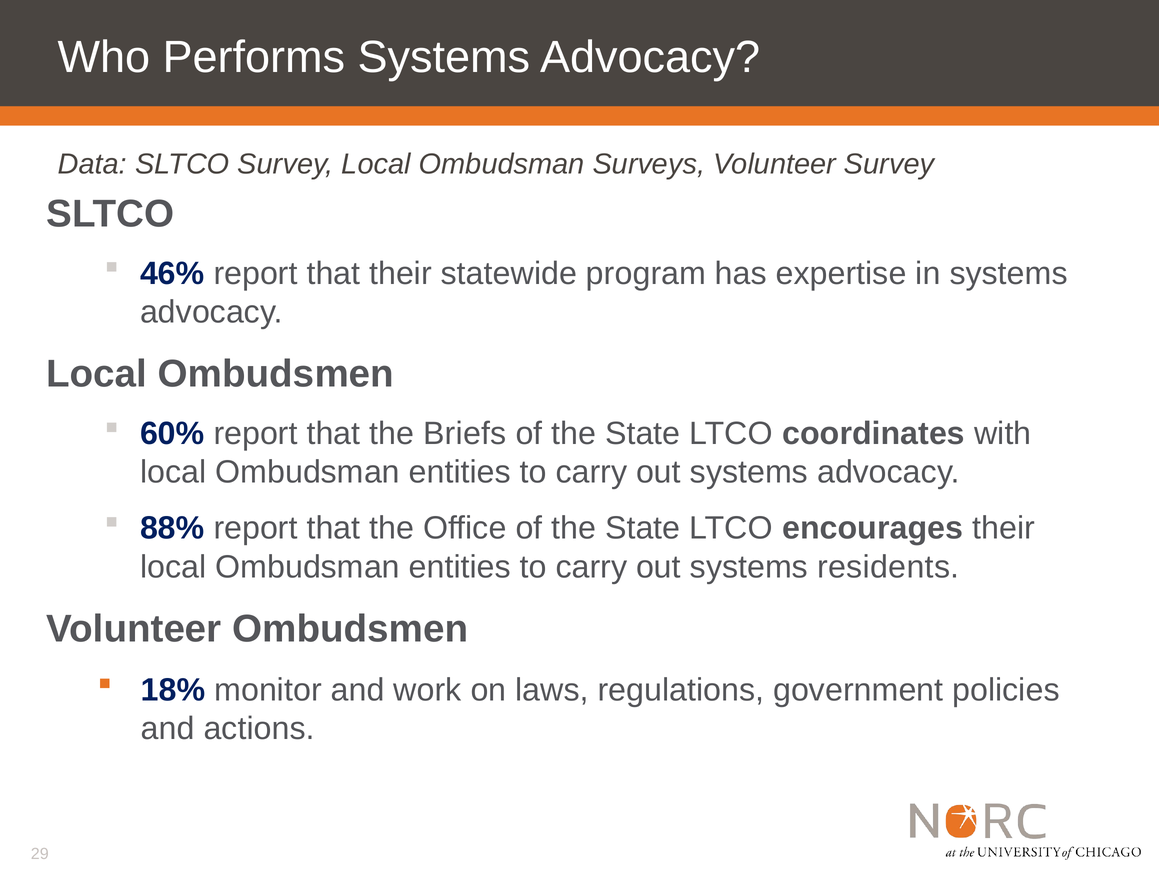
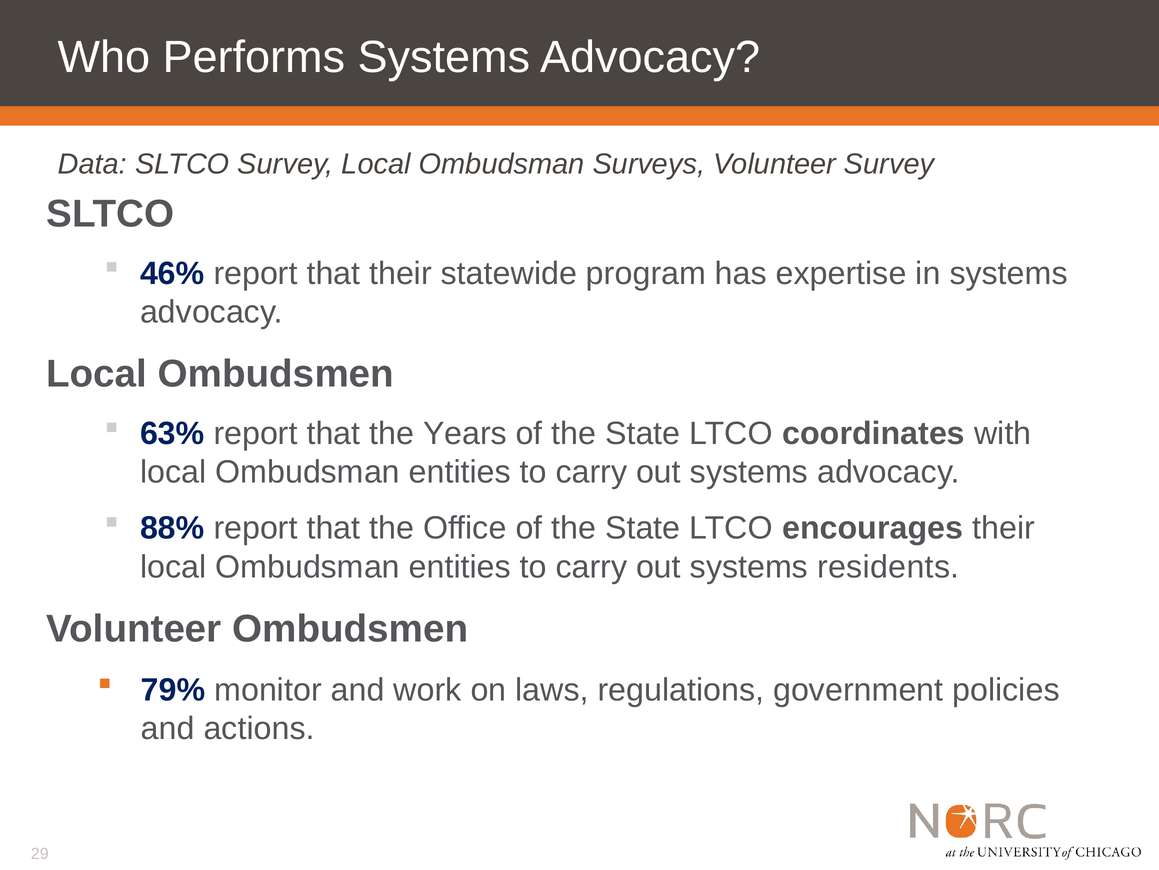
60%: 60% -> 63% (172, 433)
Briefs: Briefs -> Years (465, 433)
18%: 18% -> 79% (173, 689)
